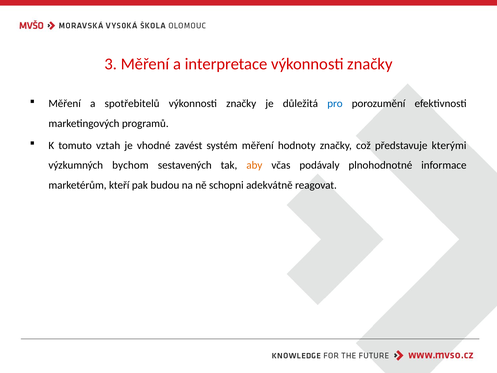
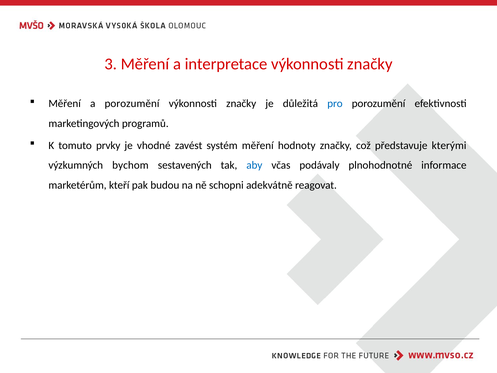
a spotřebitelů: spotřebitelů -> porozumění (132, 103)
vztah: vztah -> prvky (108, 145)
aby colour: orange -> blue (254, 165)
